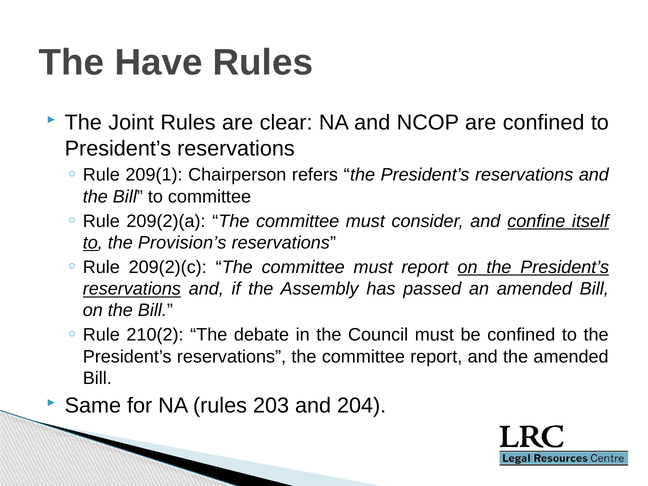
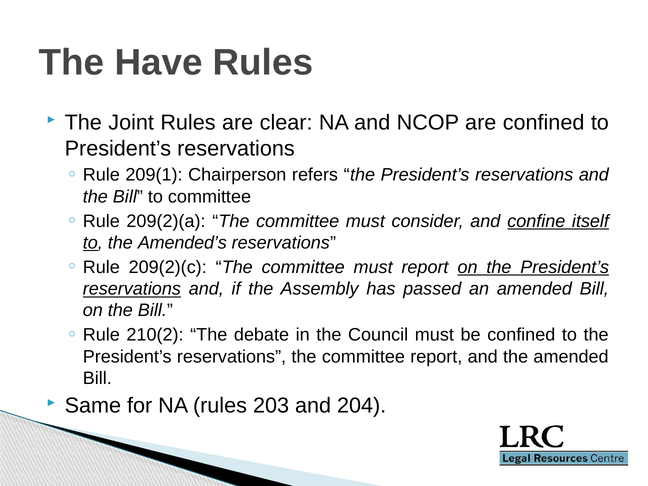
Provision’s: Provision’s -> Amended’s (182, 243)
